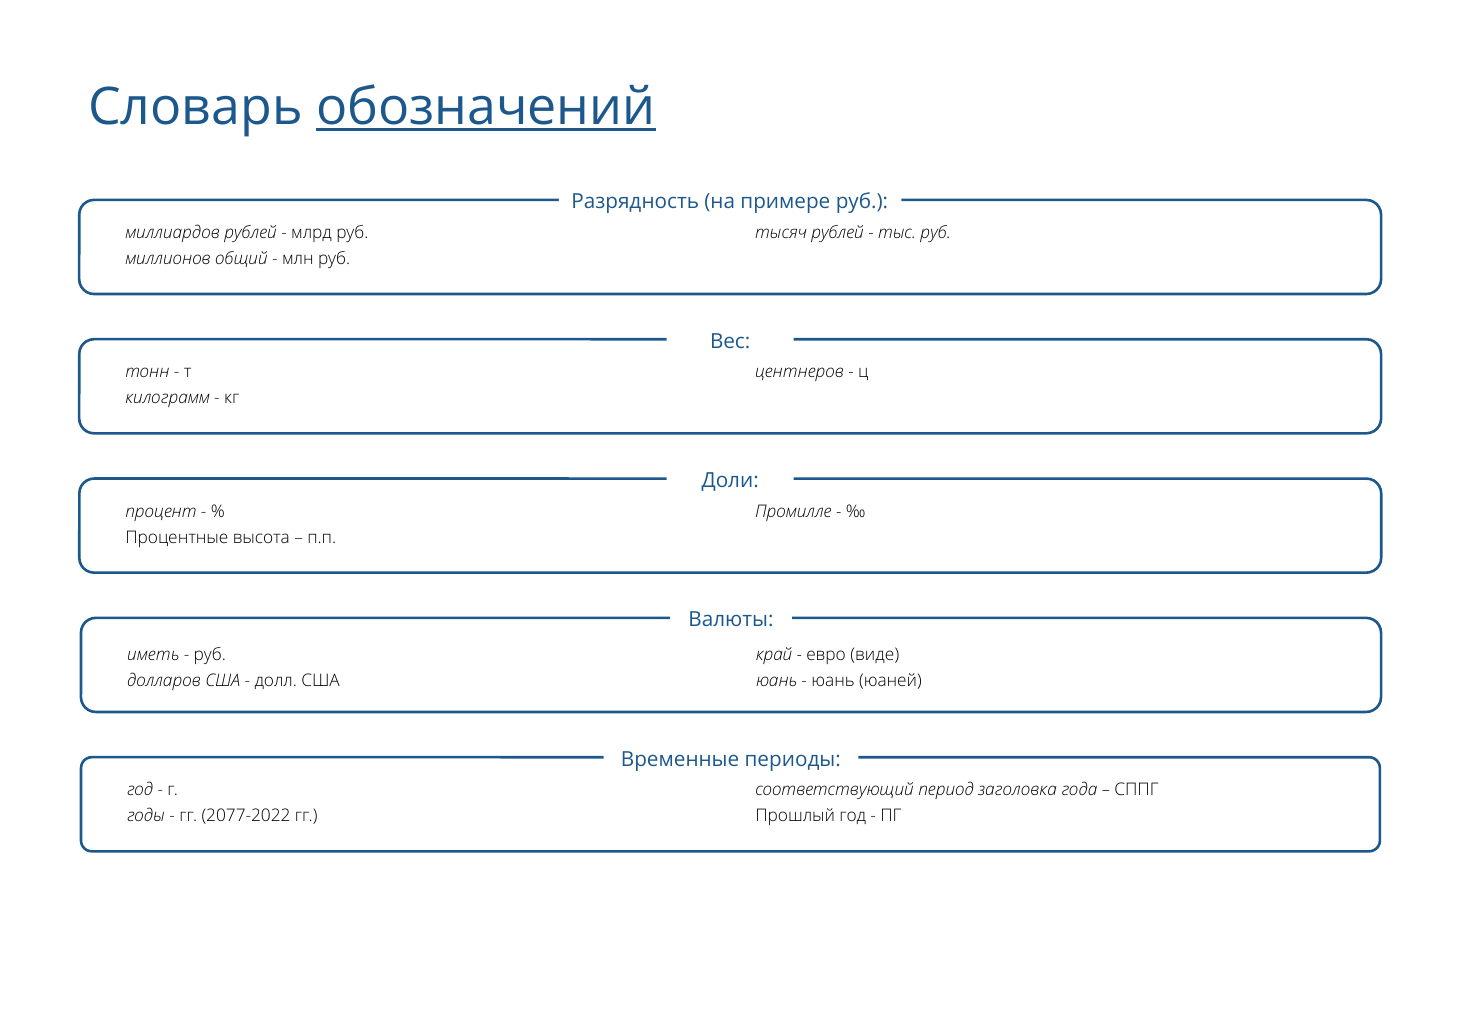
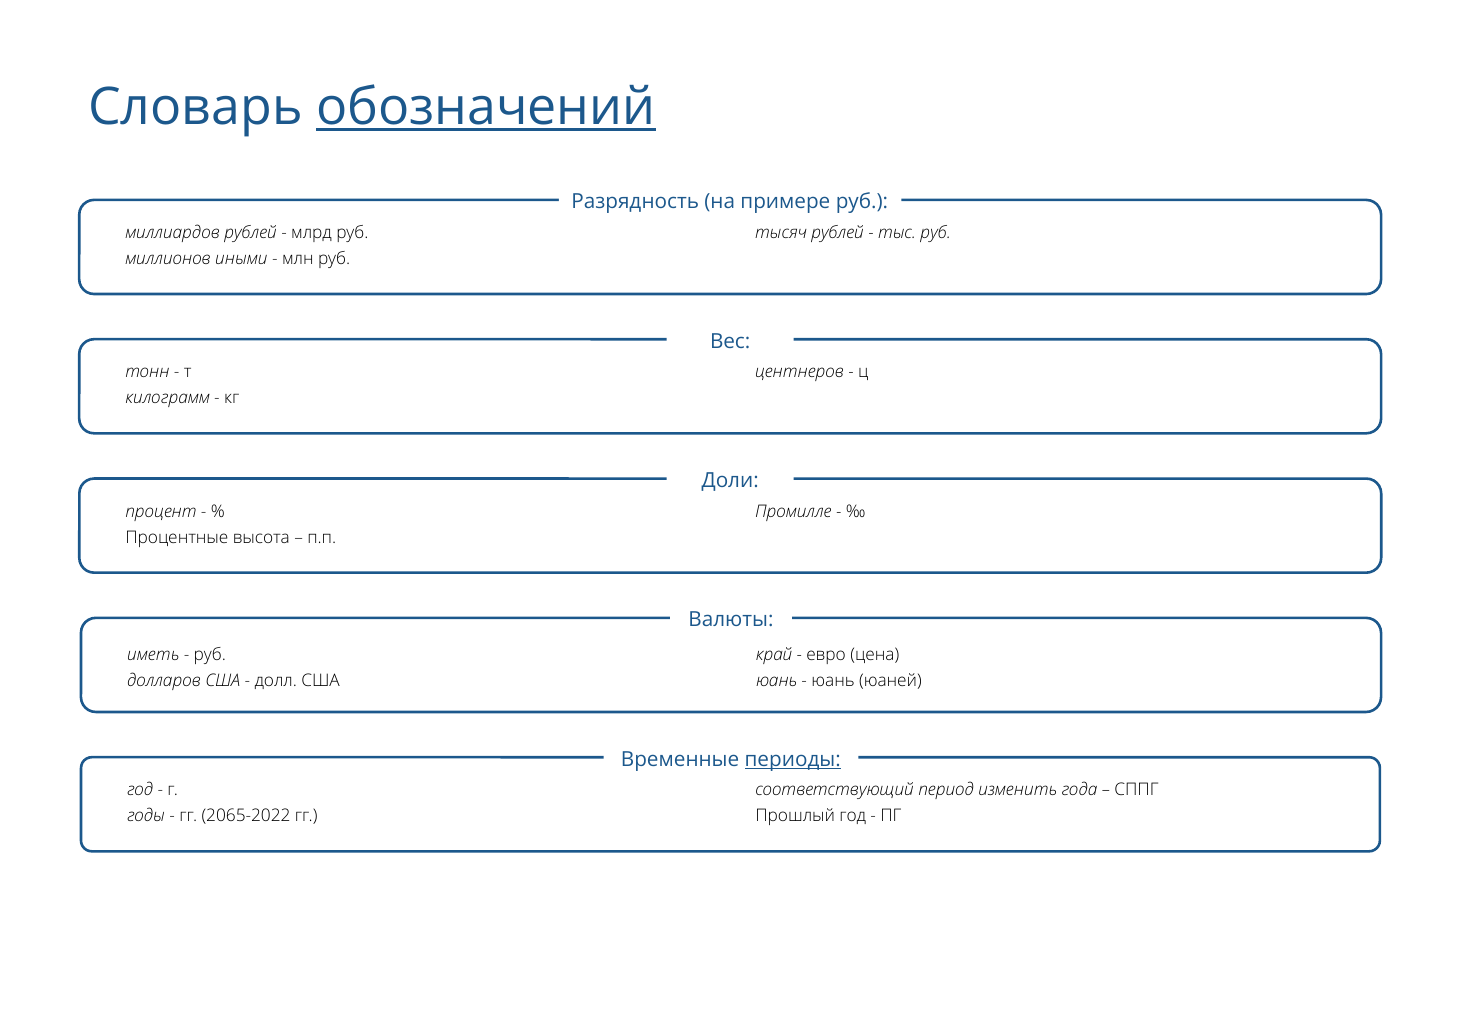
общий: общий -> иными (241, 259)
виде: виде -> цена (875, 655)
периоды underline: none -> present (793, 759)
заголовка: заголовка -> изменить (1018, 790)
2077-2022: 2077-2022 -> 2065-2022 (246, 816)
